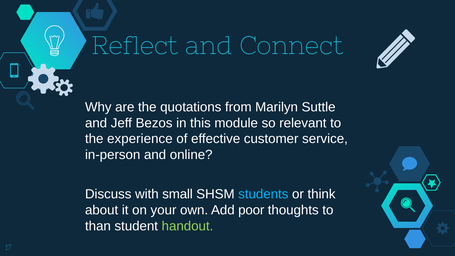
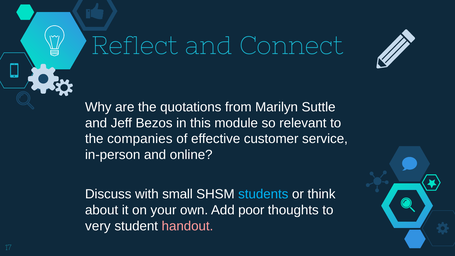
experience: experience -> companies (140, 139)
than: than -> very (98, 226)
handout colour: light green -> pink (187, 226)
